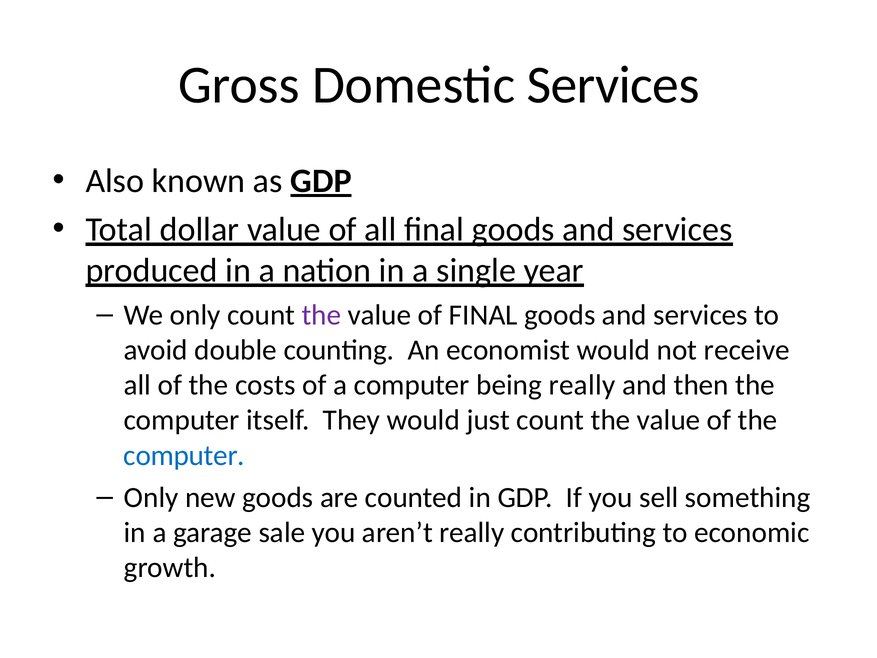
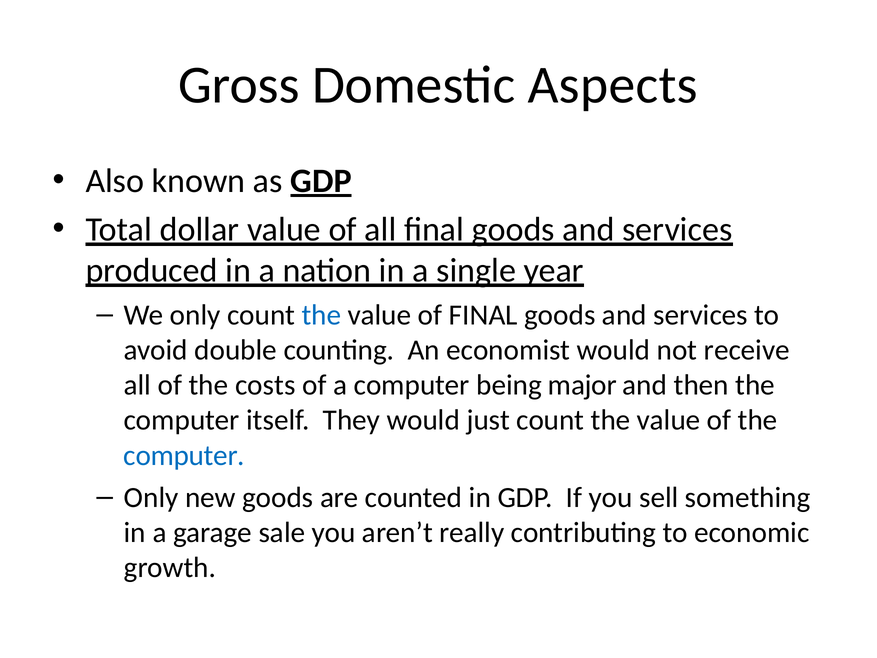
Domestic Services: Services -> Aspects (613, 85)
the colour: purple -> blue (321, 315)
being really: really -> major (582, 385)
